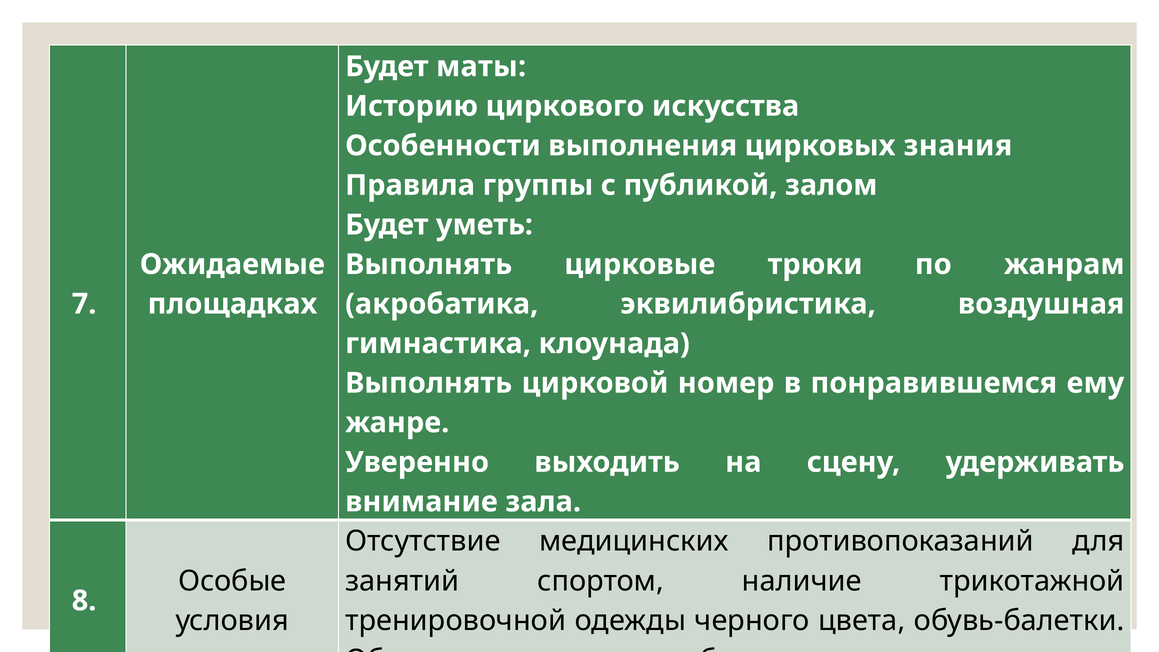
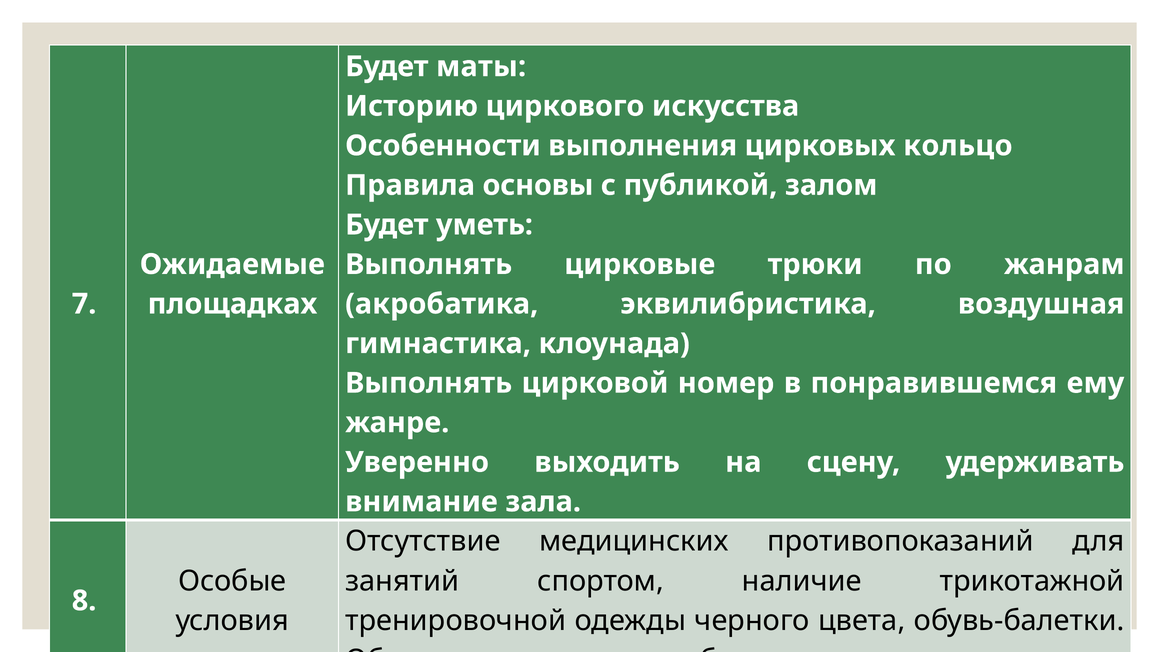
знания: знания -> кольцо (958, 146)
группы: группы -> основы (538, 185)
